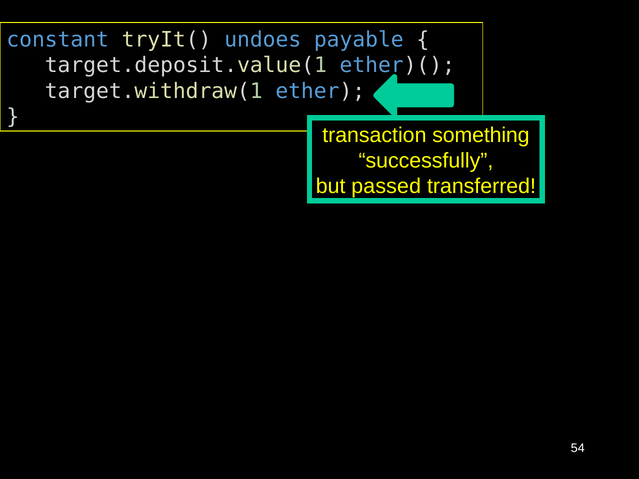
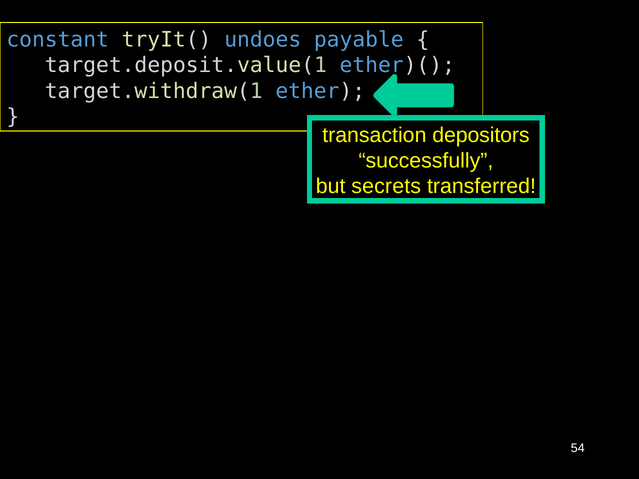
something: something -> depositors (481, 135)
passed: passed -> secrets (386, 186)
